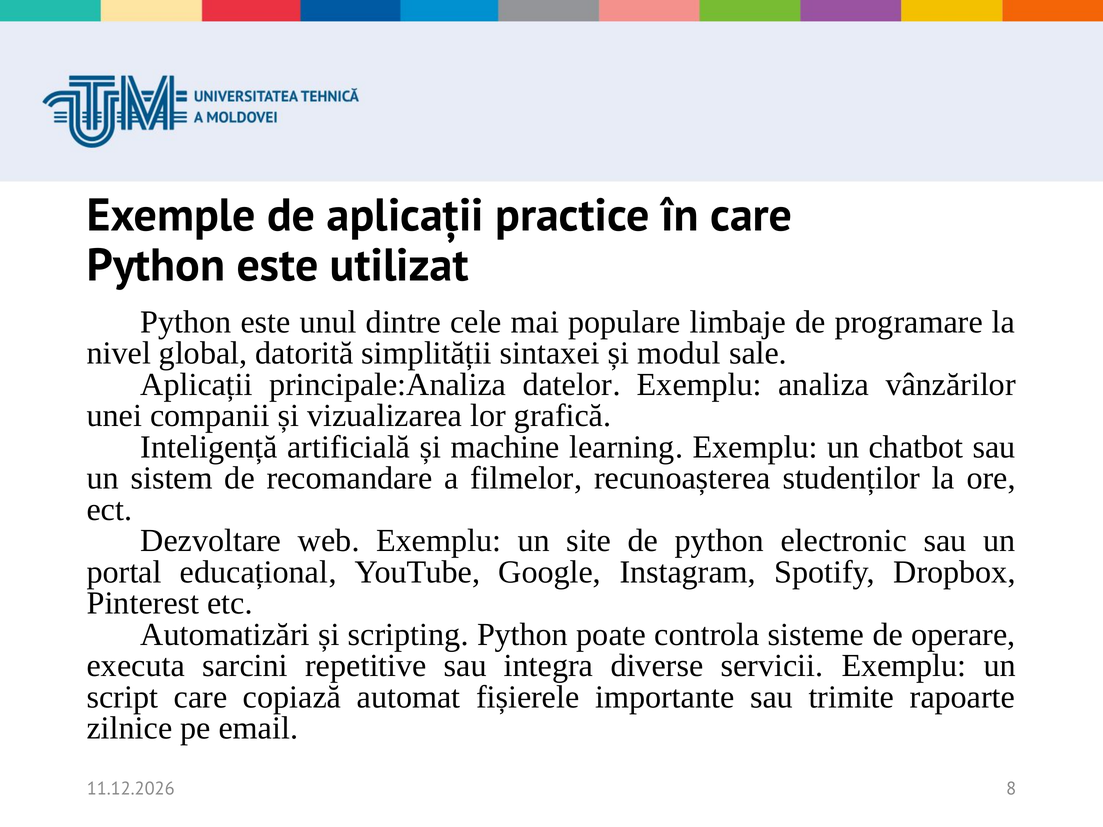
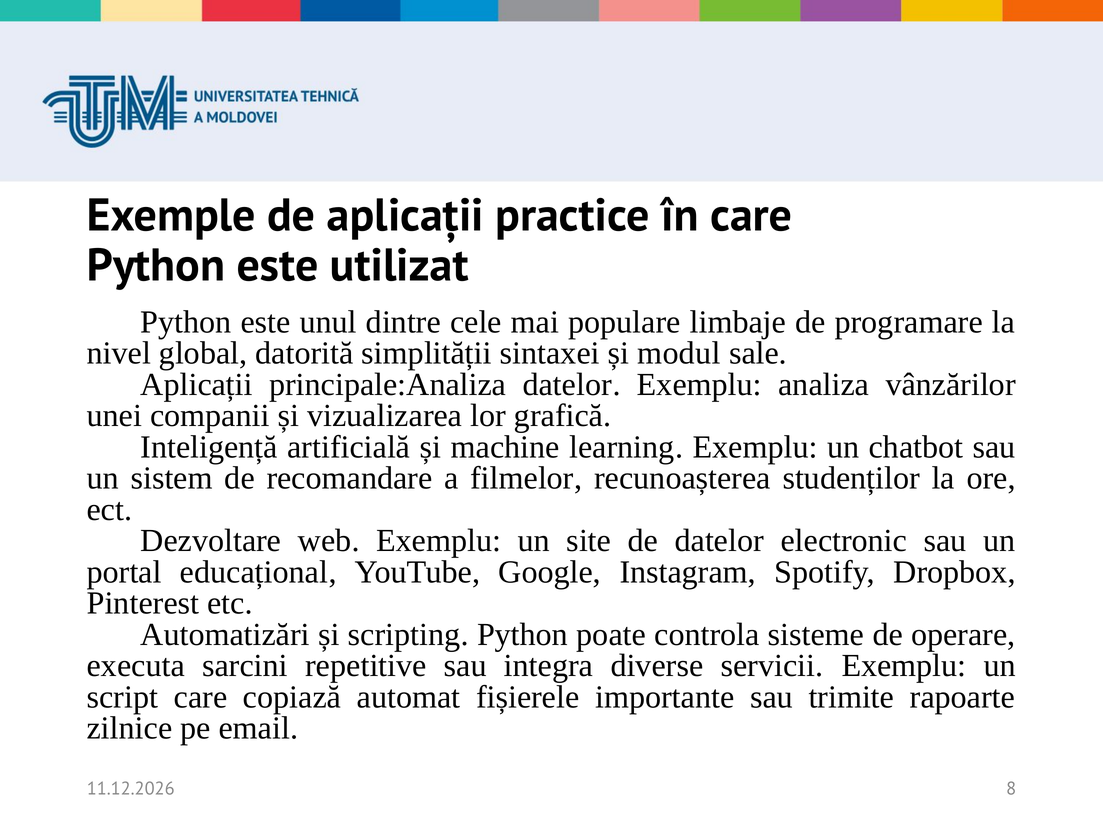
de python: python -> datelor (719, 541)
